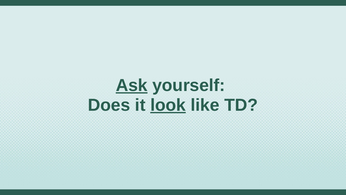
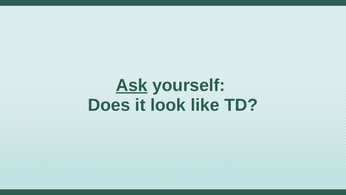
look underline: present -> none (168, 105)
